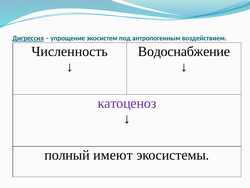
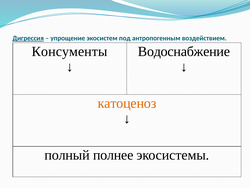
Численность: Численность -> Консументы (70, 51)
катоценоз colour: purple -> orange (127, 103)
имеют: имеют -> полнее (113, 155)
